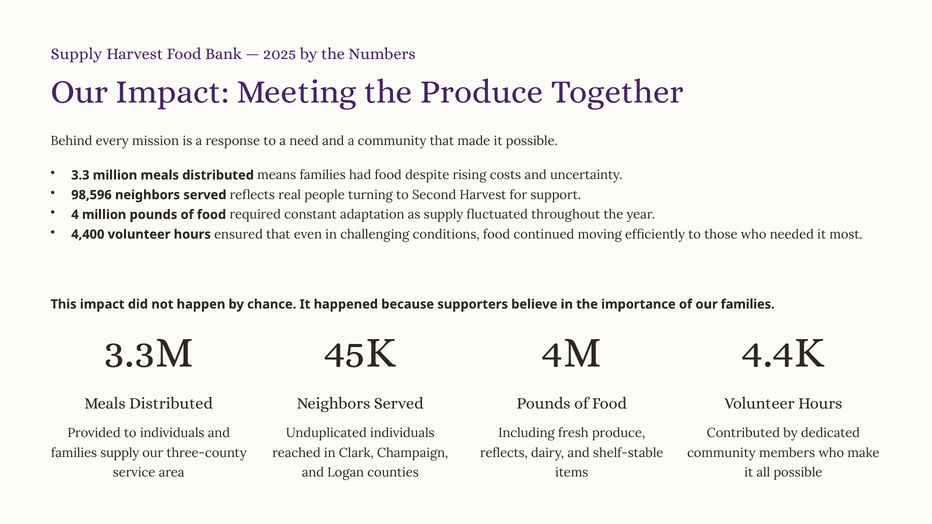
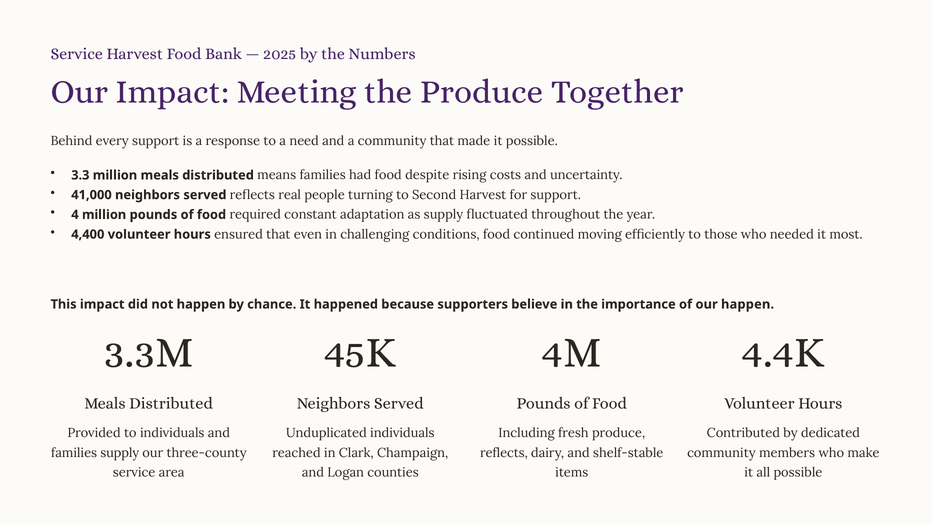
Supply: Supply -> Service (77, 54)
every mission: mission -> support (156, 141)
98,596: 98,596 -> 41,000 (91, 195)
our families: families -> happen (748, 304)
